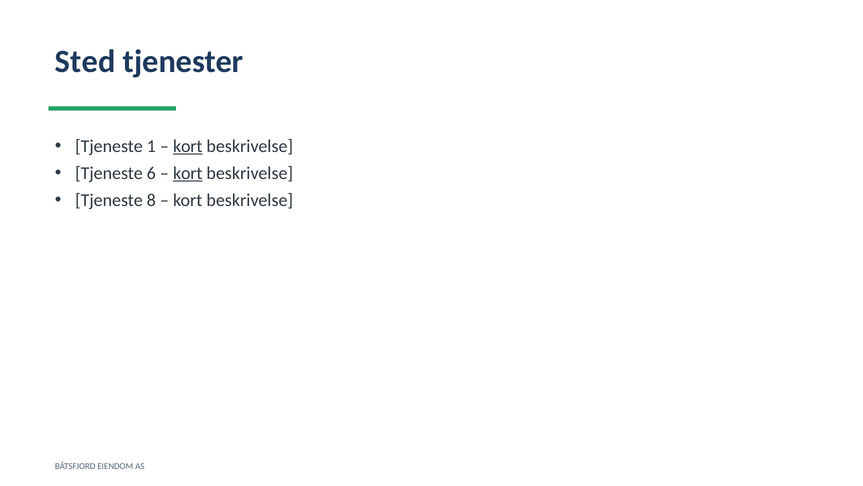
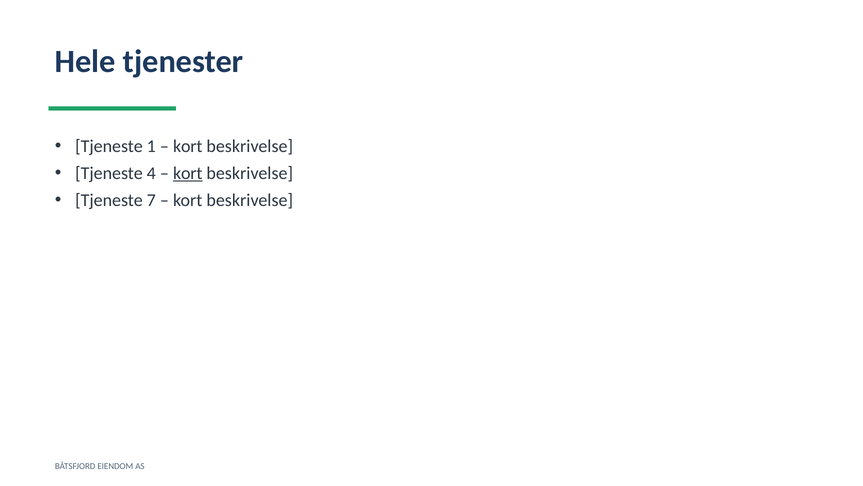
Sted: Sted -> Hele (85, 62)
kort underline: present -> none (188, 146)
6: 6 -> 4 (151, 173)
8: 8 -> 7 (151, 200)
